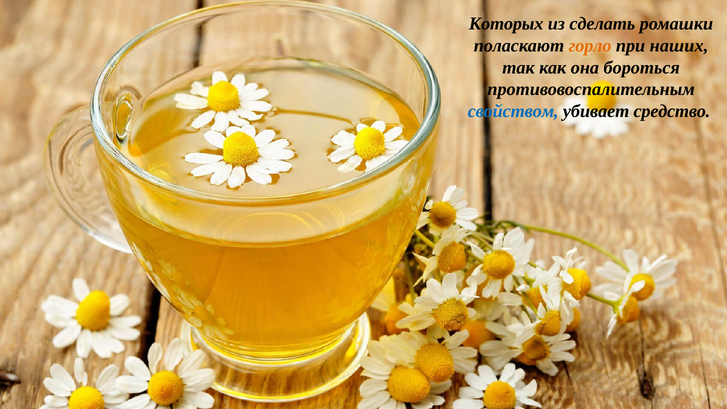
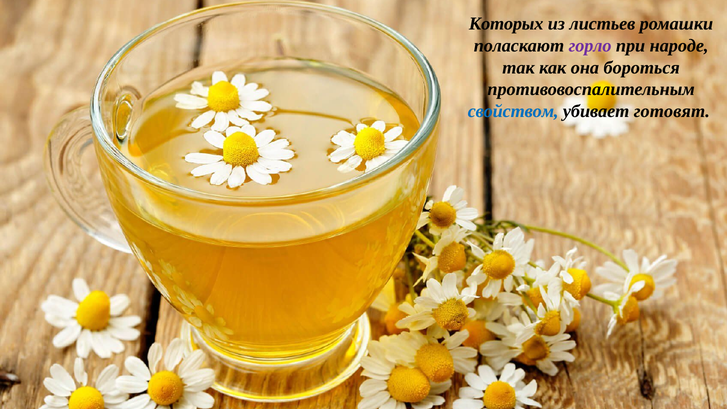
сделать: сделать -> листьев (602, 24)
горло colour: orange -> purple (590, 46)
наших: наших -> народе (679, 46)
средство: средство -> готовят (672, 111)
